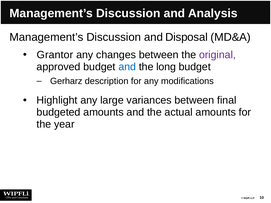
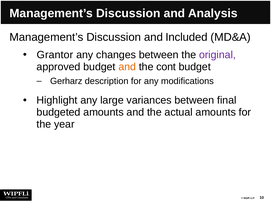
Disposal: Disposal -> Included (186, 37)
and colour: blue -> orange (127, 67)
long: long -> cont (166, 67)
